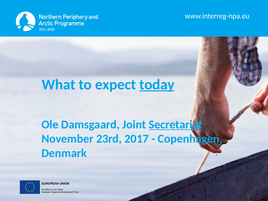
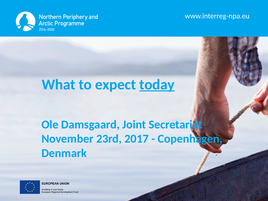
Secretariat underline: present -> none (176, 125)
